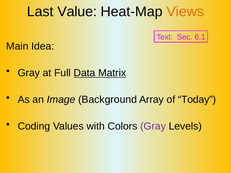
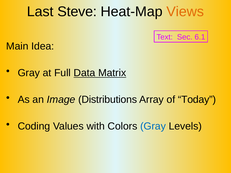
Value: Value -> Steve (77, 12)
Background: Background -> Distributions (108, 100)
Gray colour: purple -> blue (153, 126)
